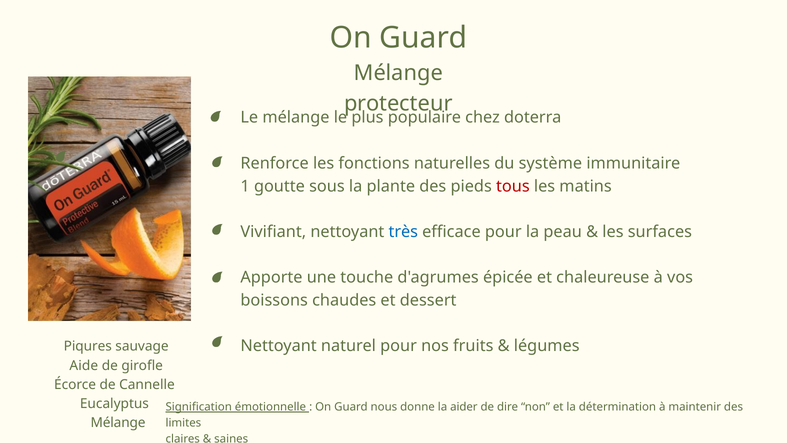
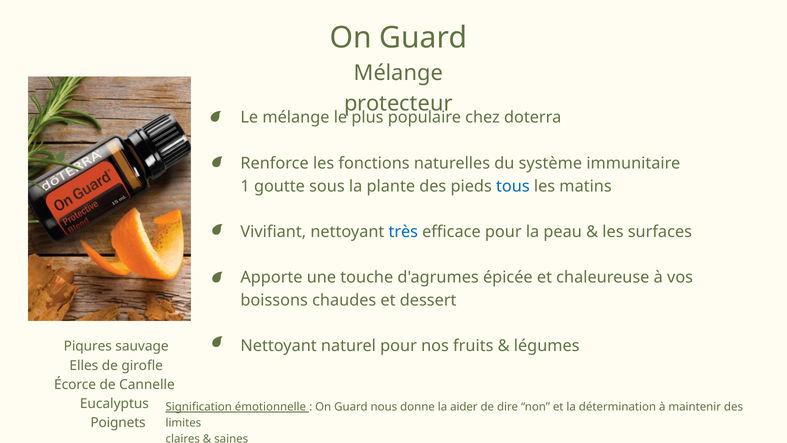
tous colour: red -> blue (513, 186)
Aide: Aide -> Elles (84, 365)
Mélange: Mélange -> Poignets (118, 423)
